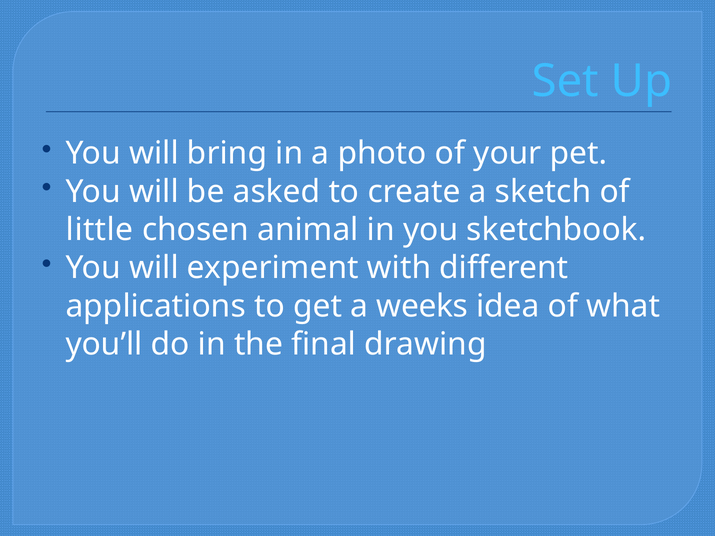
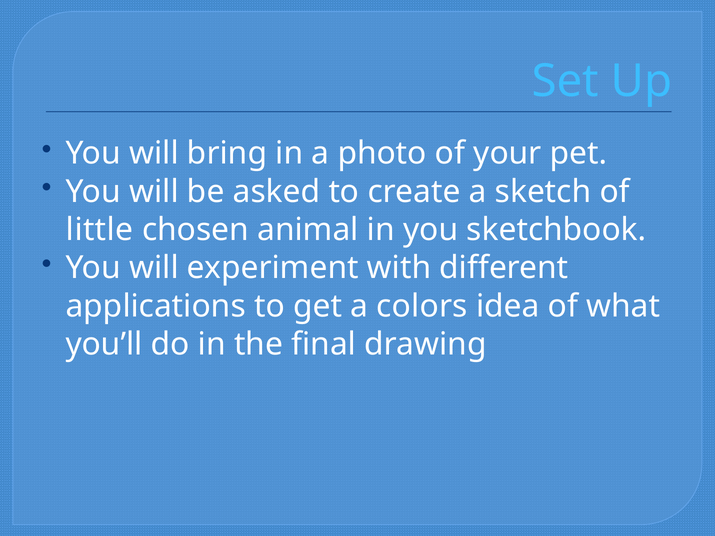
weeks: weeks -> colors (422, 306)
